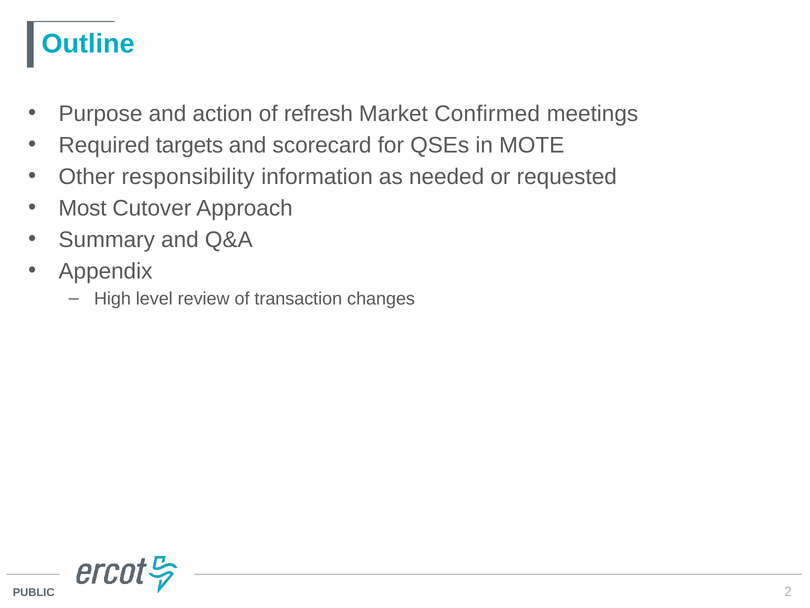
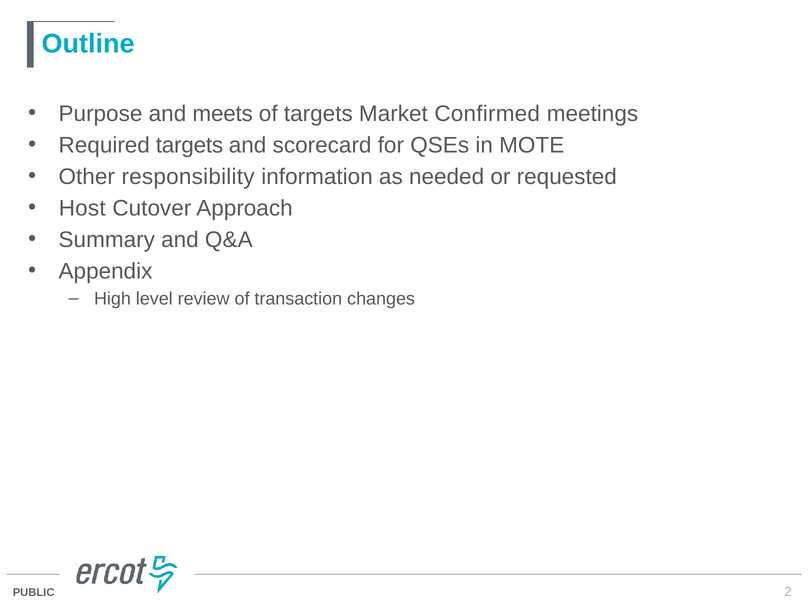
action: action -> meets (223, 114)
of refresh: refresh -> targets (318, 114)
Most: Most -> Host (82, 208)
